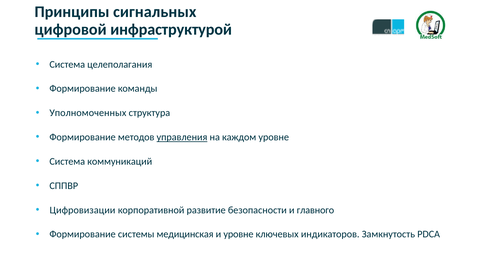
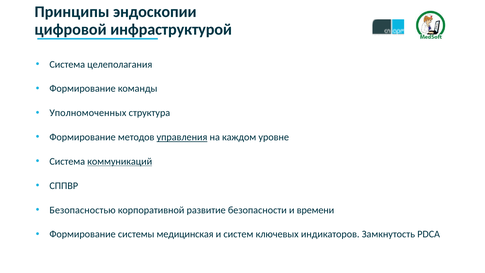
сигнальных: сигнальных -> эндоскопии (155, 12)
коммуникаций underline: none -> present (120, 161)
Цифровизации: Цифровизации -> Безопасностью (83, 210)
главного: главного -> времени (315, 210)
и уровне: уровне -> систем (238, 234)
